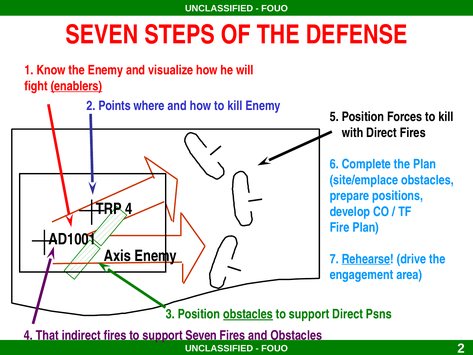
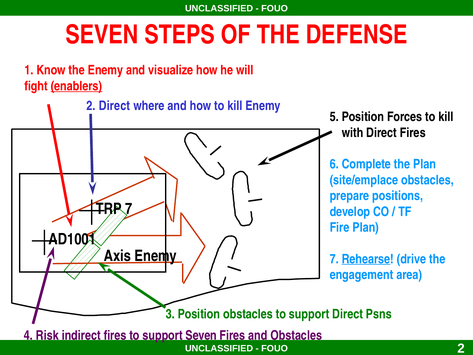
Points: Points -> Direct (114, 106)
TRP 4: 4 -> 7 (129, 209)
obstacles underline: present -> none (248, 314)
That: That -> Risk (47, 335)
